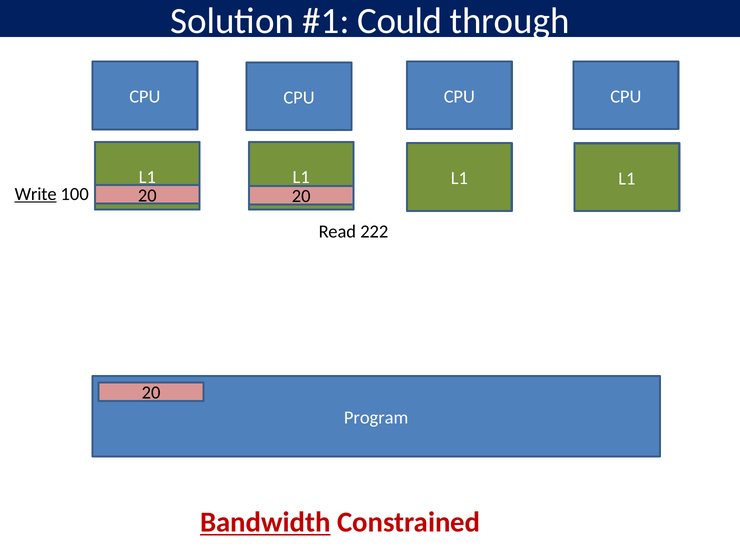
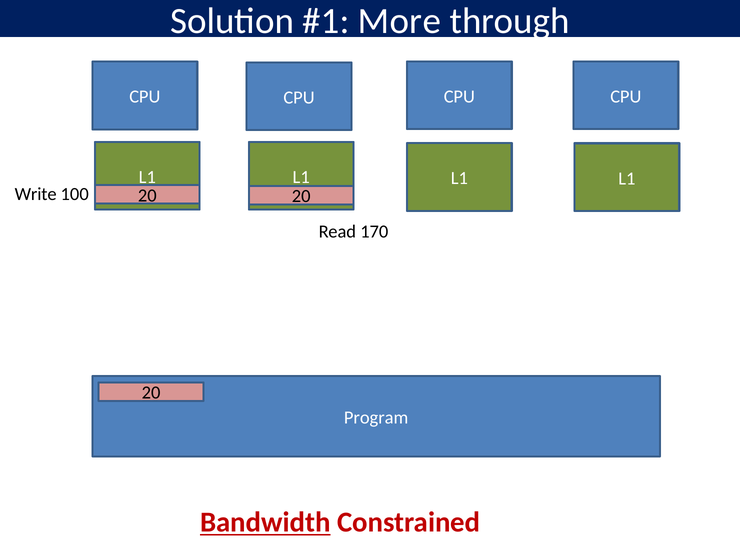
Could: Could -> More (399, 21)
Write underline: present -> none (36, 194)
222: 222 -> 170 (374, 232)
